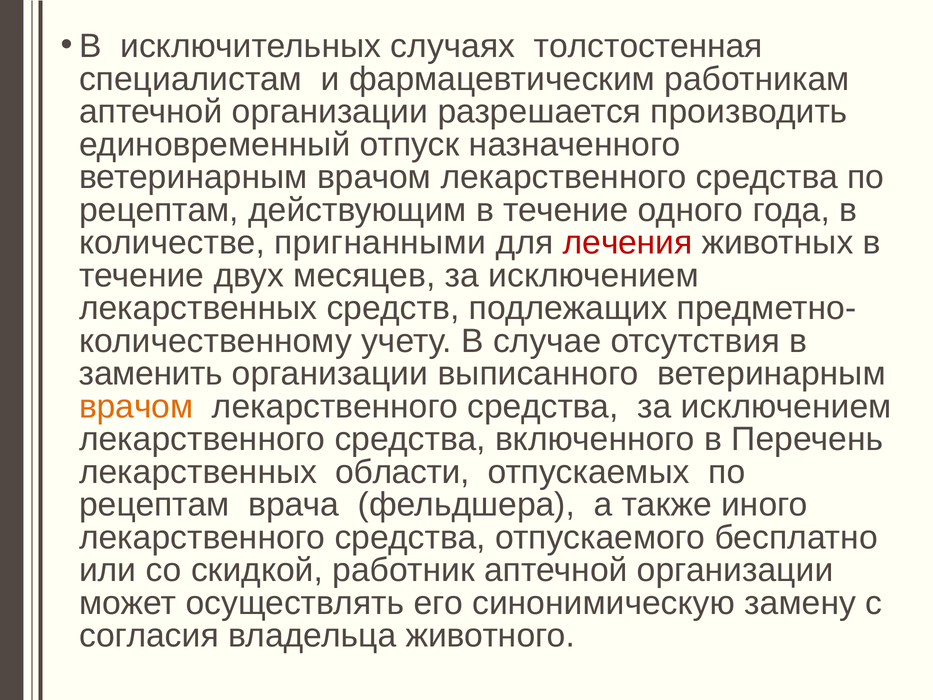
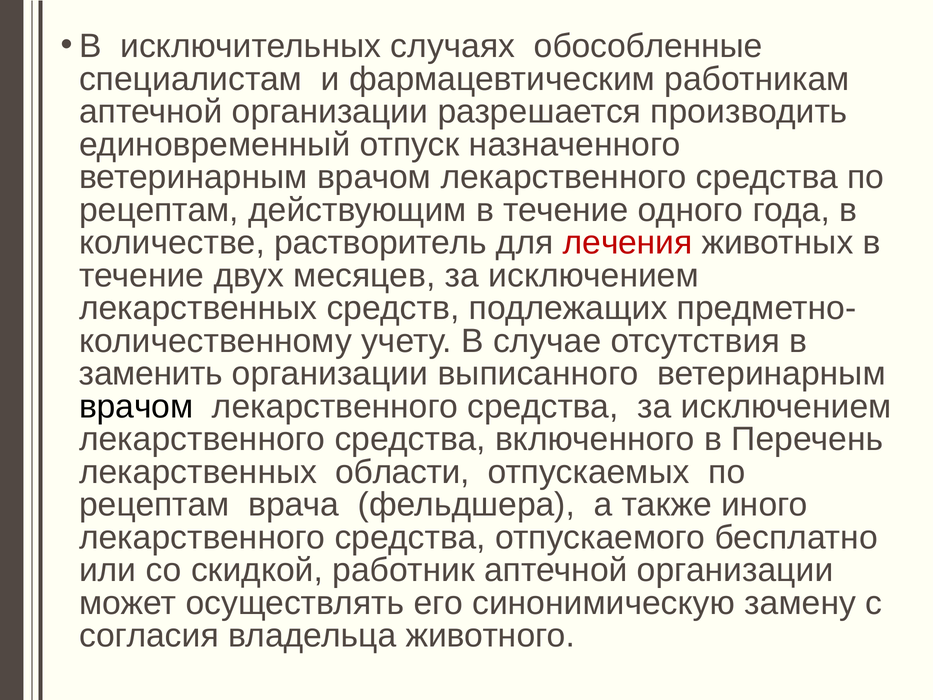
толстостенная: толстостенная -> обособленные (648, 46)
пригнанными: пригнанными -> растворитель (380, 243)
врачом colour: orange -> black (136, 406)
